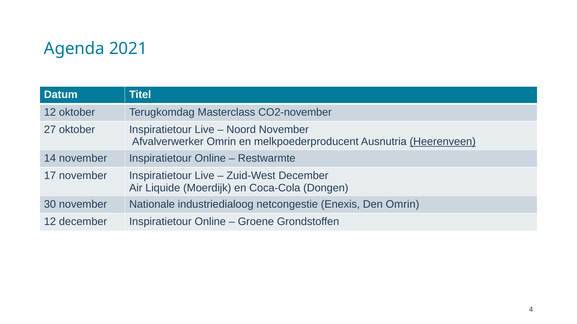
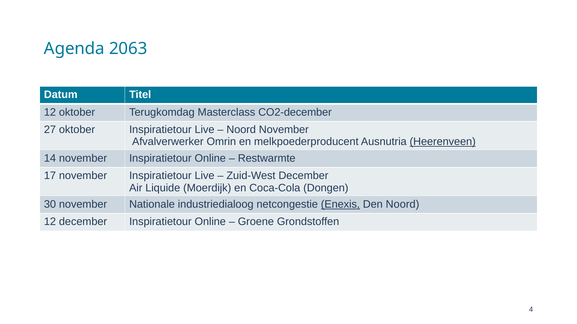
2021: 2021 -> 2063 (128, 49)
CO2-november: CO2-november -> CO2-december (295, 112)
Enexis underline: none -> present (340, 205)
Den Omrin: Omrin -> Noord (403, 205)
